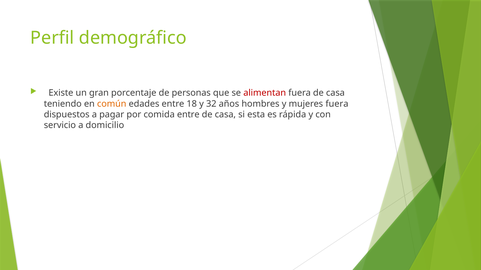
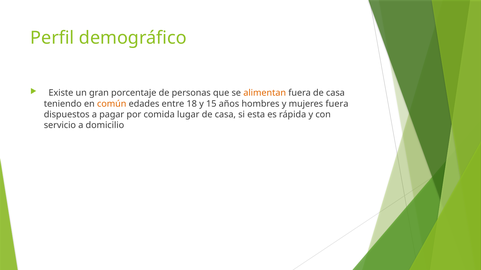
alimentan colour: red -> orange (265, 93)
32: 32 -> 15 (211, 104)
comida entre: entre -> lugar (188, 115)
